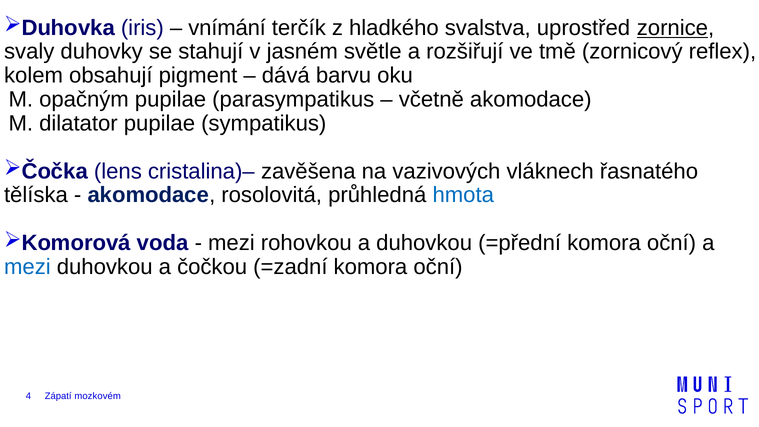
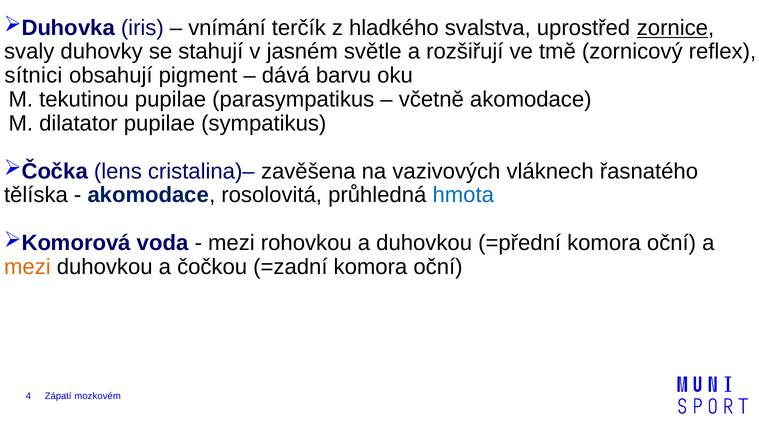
kolem: kolem -> sítnici (33, 76)
opačným: opačným -> tekutinou (84, 100)
mezi colour: blue -> orange (27, 267)
